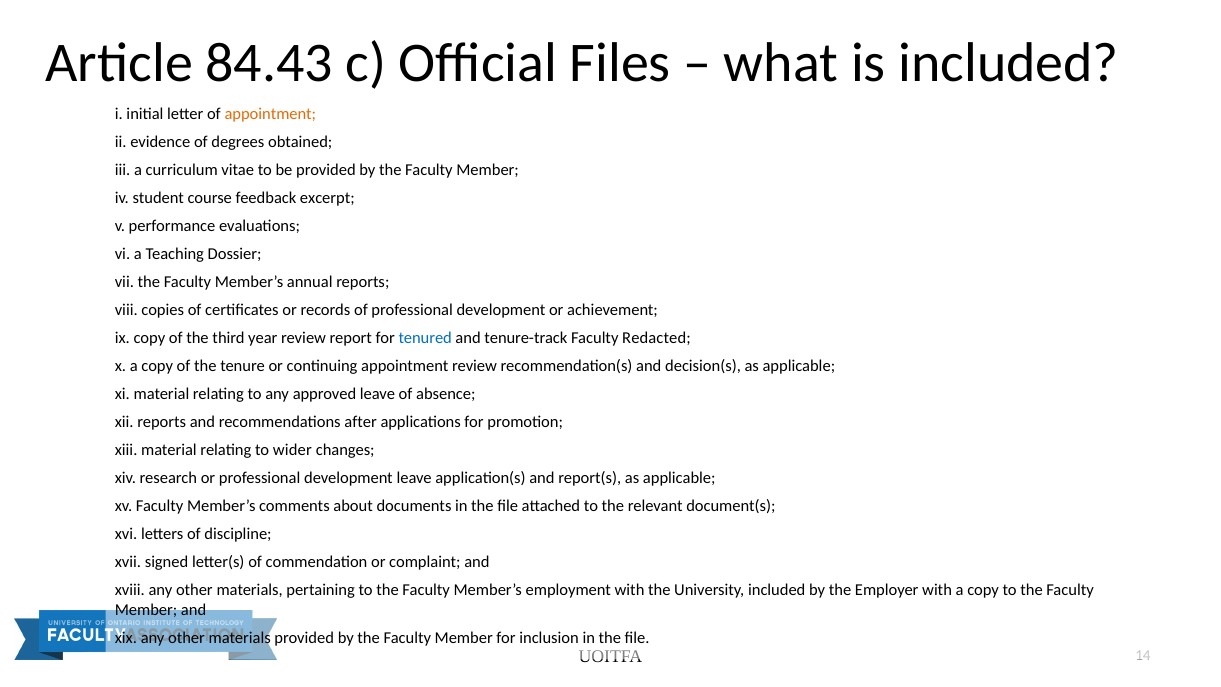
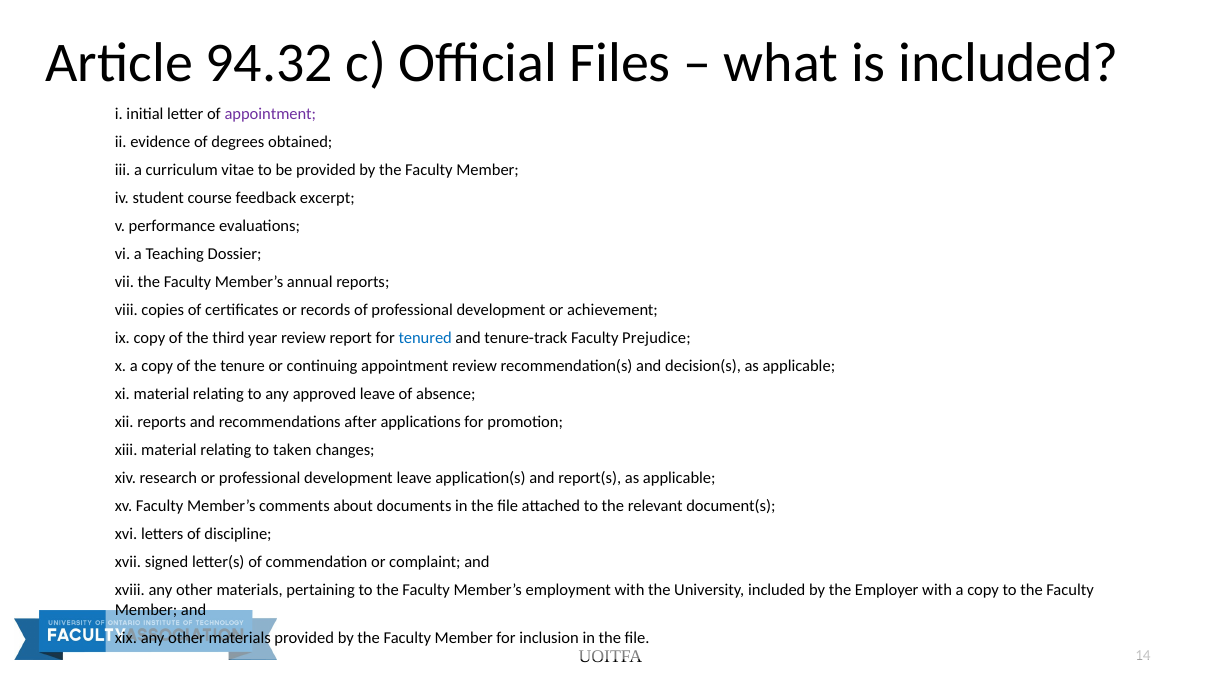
84.43: 84.43 -> 94.32 (269, 63)
appointment colour: orange -> purple (270, 114)
Redacted: Redacted -> Prejudice (656, 338)
wider: wider -> taken (292, 450)
